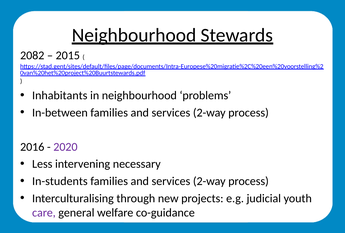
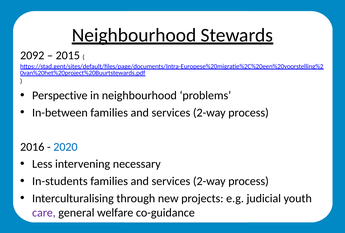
2082: 2082 -> 2092 (32, 56)
Inhabitants: Inhabitants -> Perspective (60, 96)
2020 colour: purple -> blue (65, 147)
